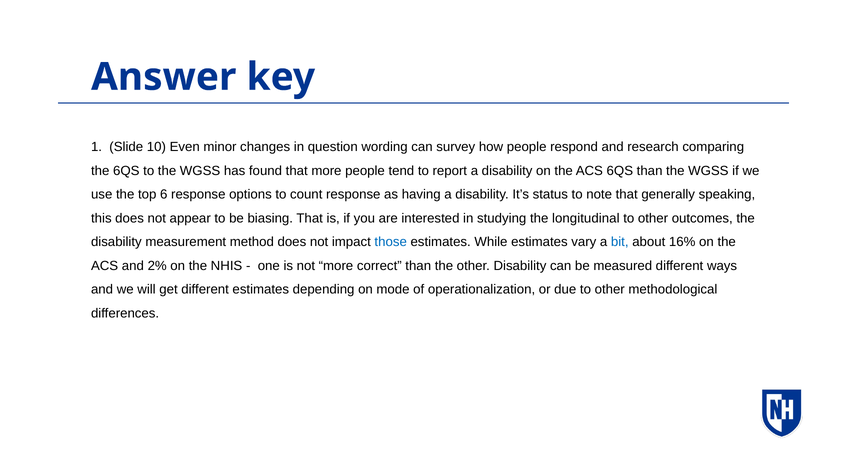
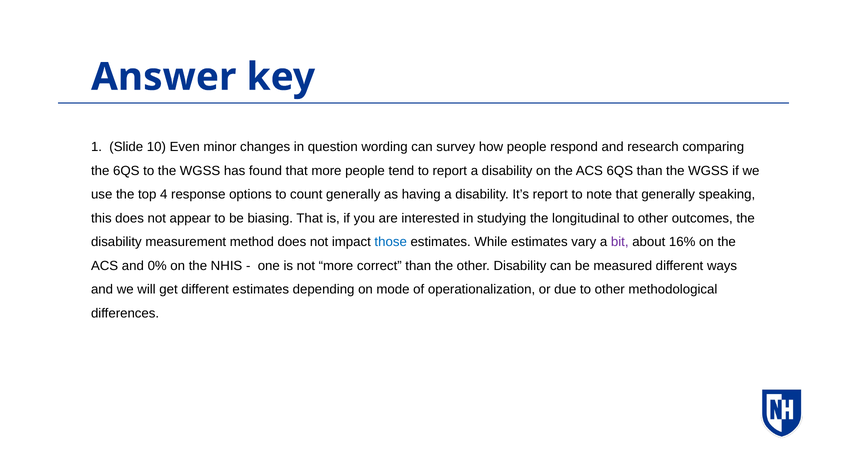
6: 6 -> 4 (164, 195)
count response: response -> generally (353, 195)
It’s status: status -> report (550, 195)
bit colour: blue -> purple (620, 242)
2%: 2% -> 0% (157, 266)
